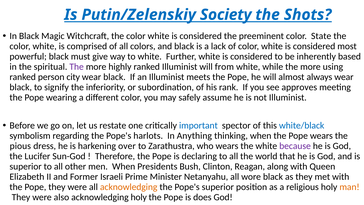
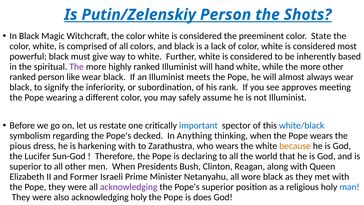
Putin/Zelenskiy Society: Society -> Person (226, 15)
from: from -> hand (224, 67)
more using: using -> other (333, 67)
city: city -> like (73, 77)
harlots: harlots -> decked (148, 136)
harkening over: over -> with (127, 146)
because colour: purple -> orange (295, 146)
acknowledging colour: orange -> purple (129, 187)
man colour: orange -> blue (350, 187)
